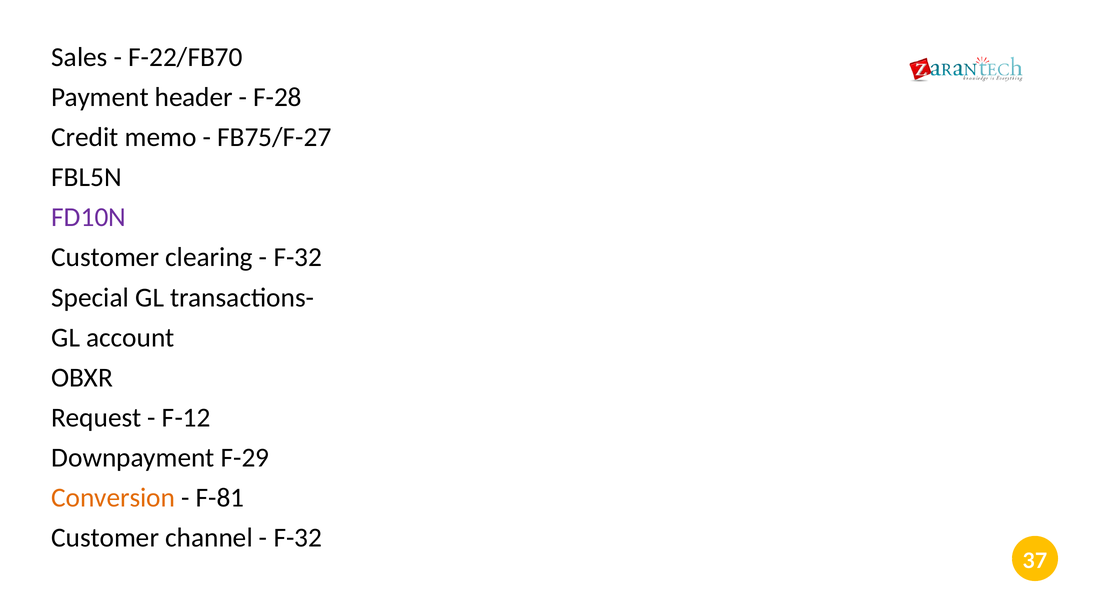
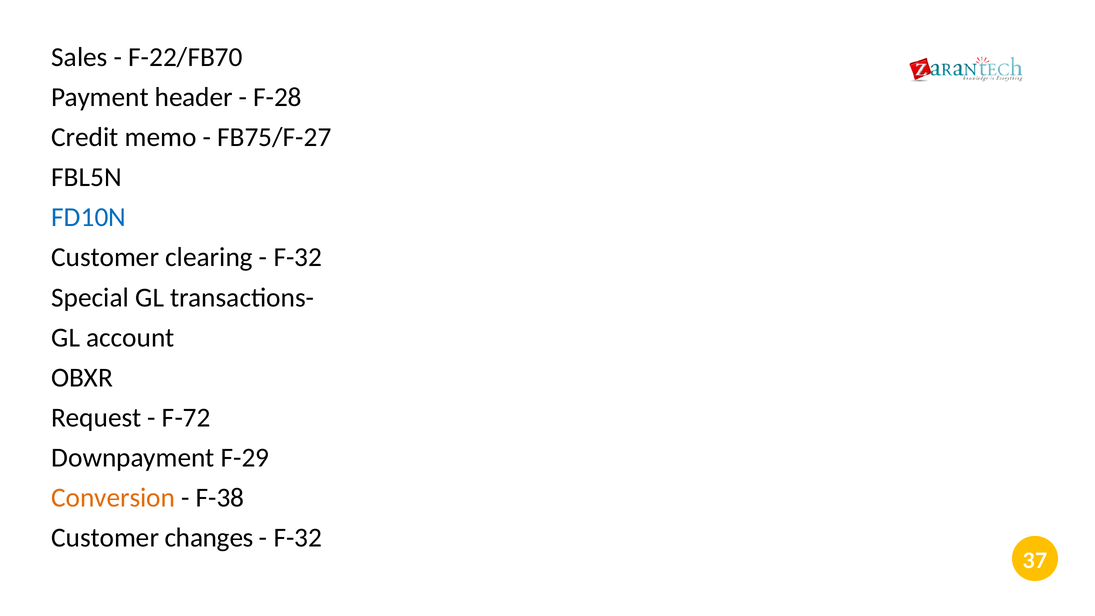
FD10N colour: purple -> blue (89, 217)
F-12: F-12 -> F-72 (186, 418)
F-81: F-81 -> F-38 (220, 498)
channel: channel -> changes (209, 538)
